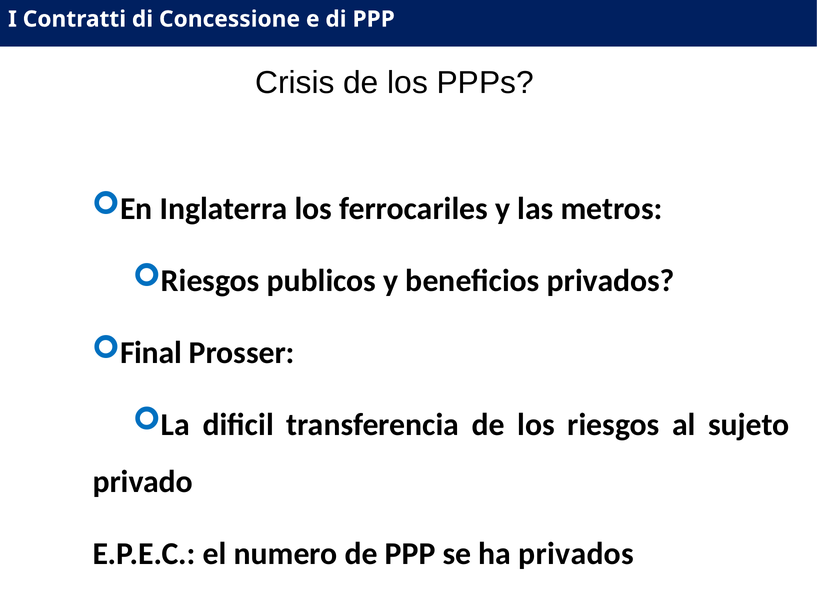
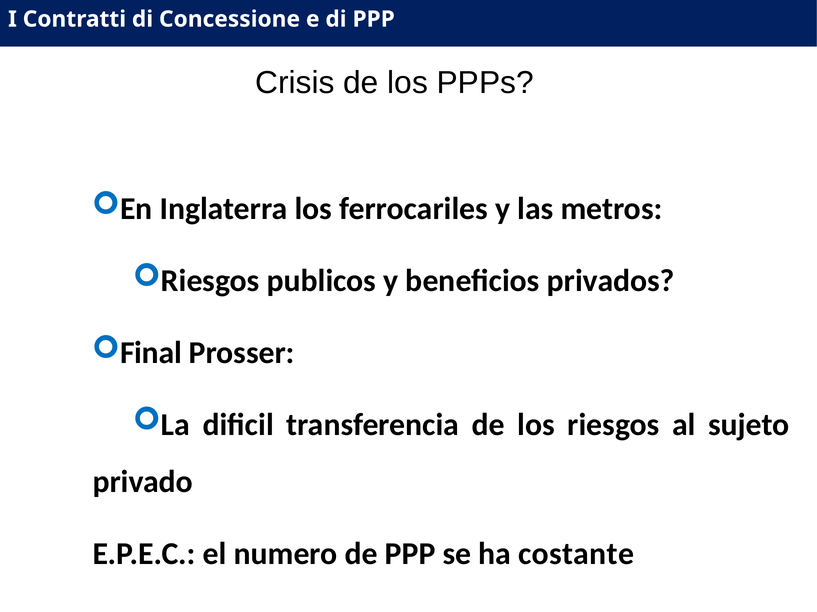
ha privados: privados -> costante (576, 554)
